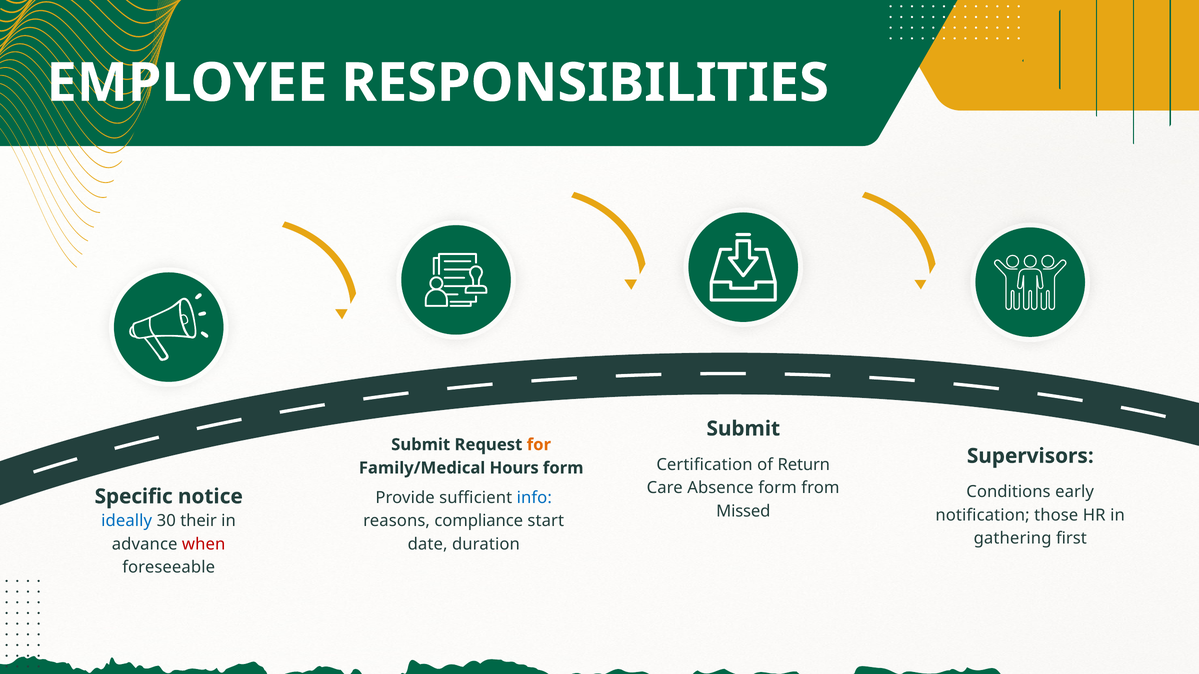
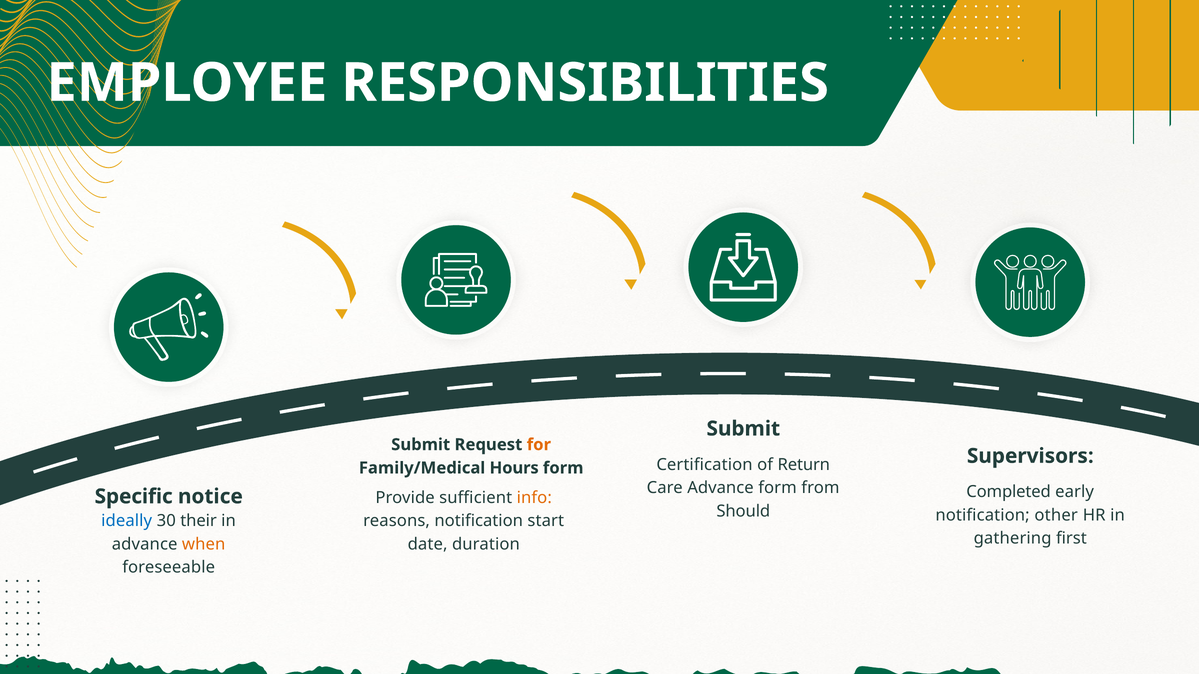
Care Absence: Absence -> Advance (720, 488)
Conditions: Conditions -> Completed (1009, 492)
info colour: blue -> orange (534, 498)
Missed: Missed -> Should (743, 511)
those: those -> other (1056, 515)
reasons compliance: compliance -> notification (479, 521)
when colour: red -> orange (204, 544)
